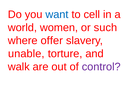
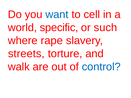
women: women -> specific (59, 28)
offer: offer -> rape (52, 41)
unable: unable -> streets (26, 54)
control colour: purple -> blue (101, 67)
